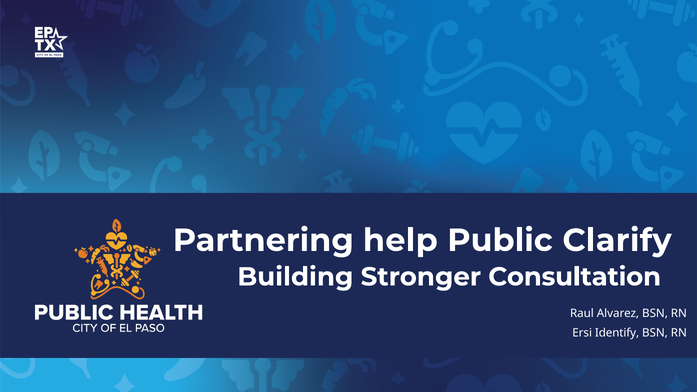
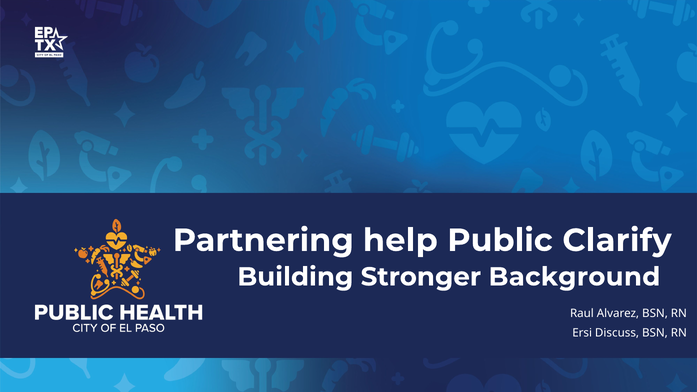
Consultation: Consultation -> Background (574, 277)
Identify: Identify -> Discuss (617, 333)
